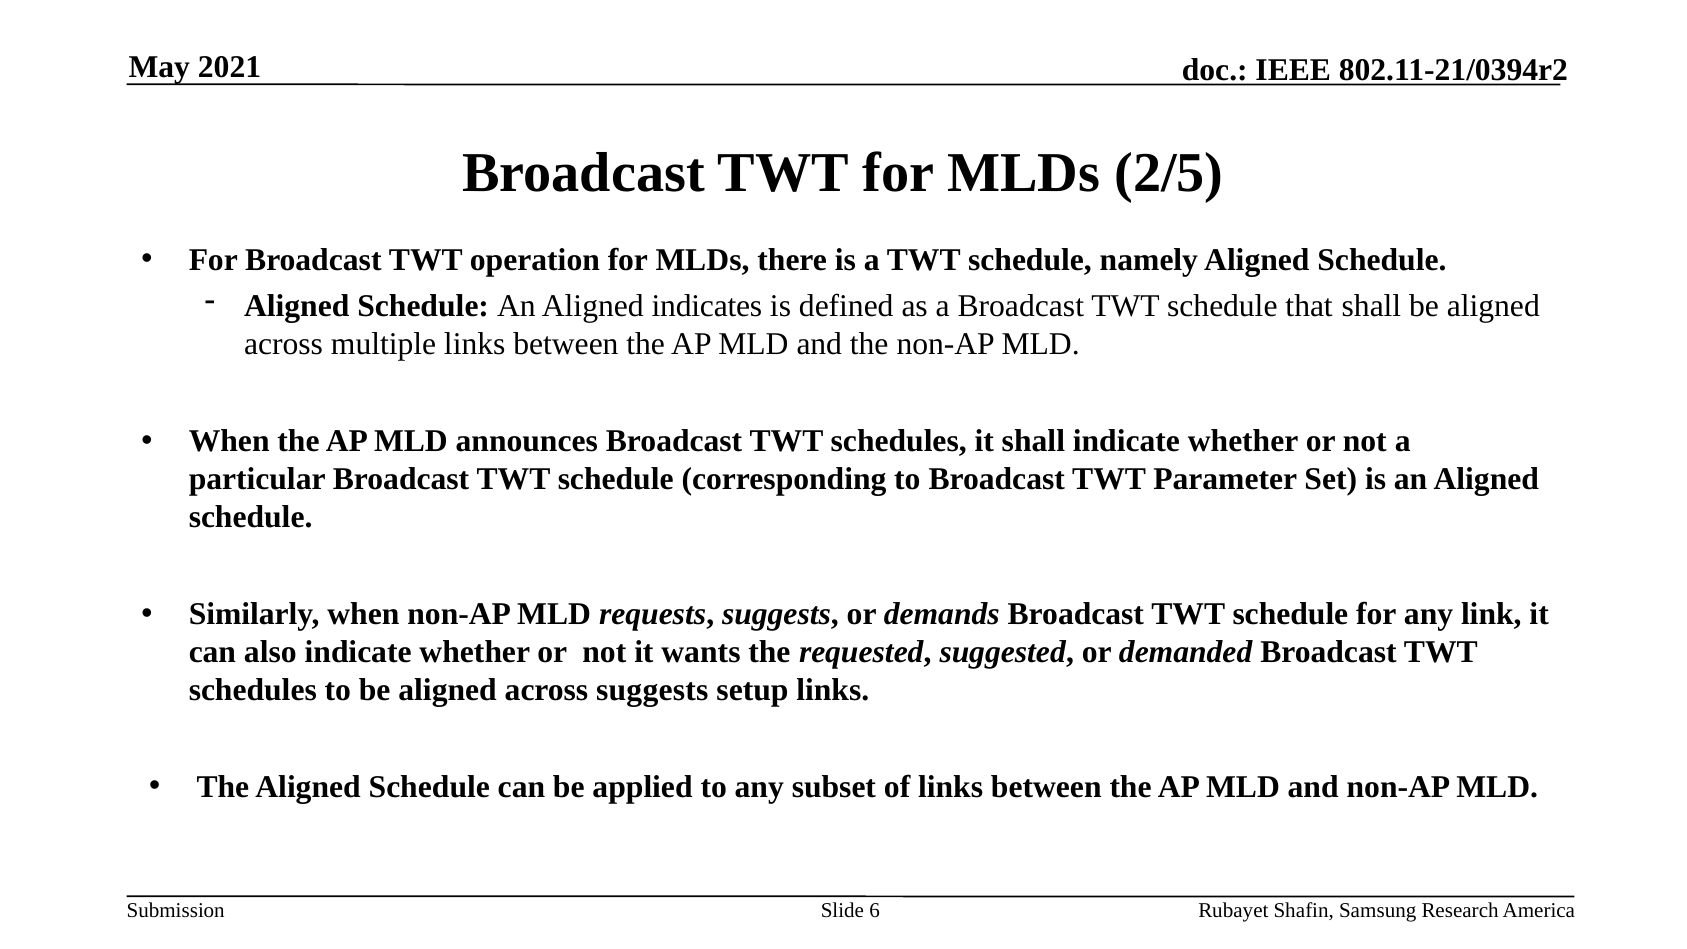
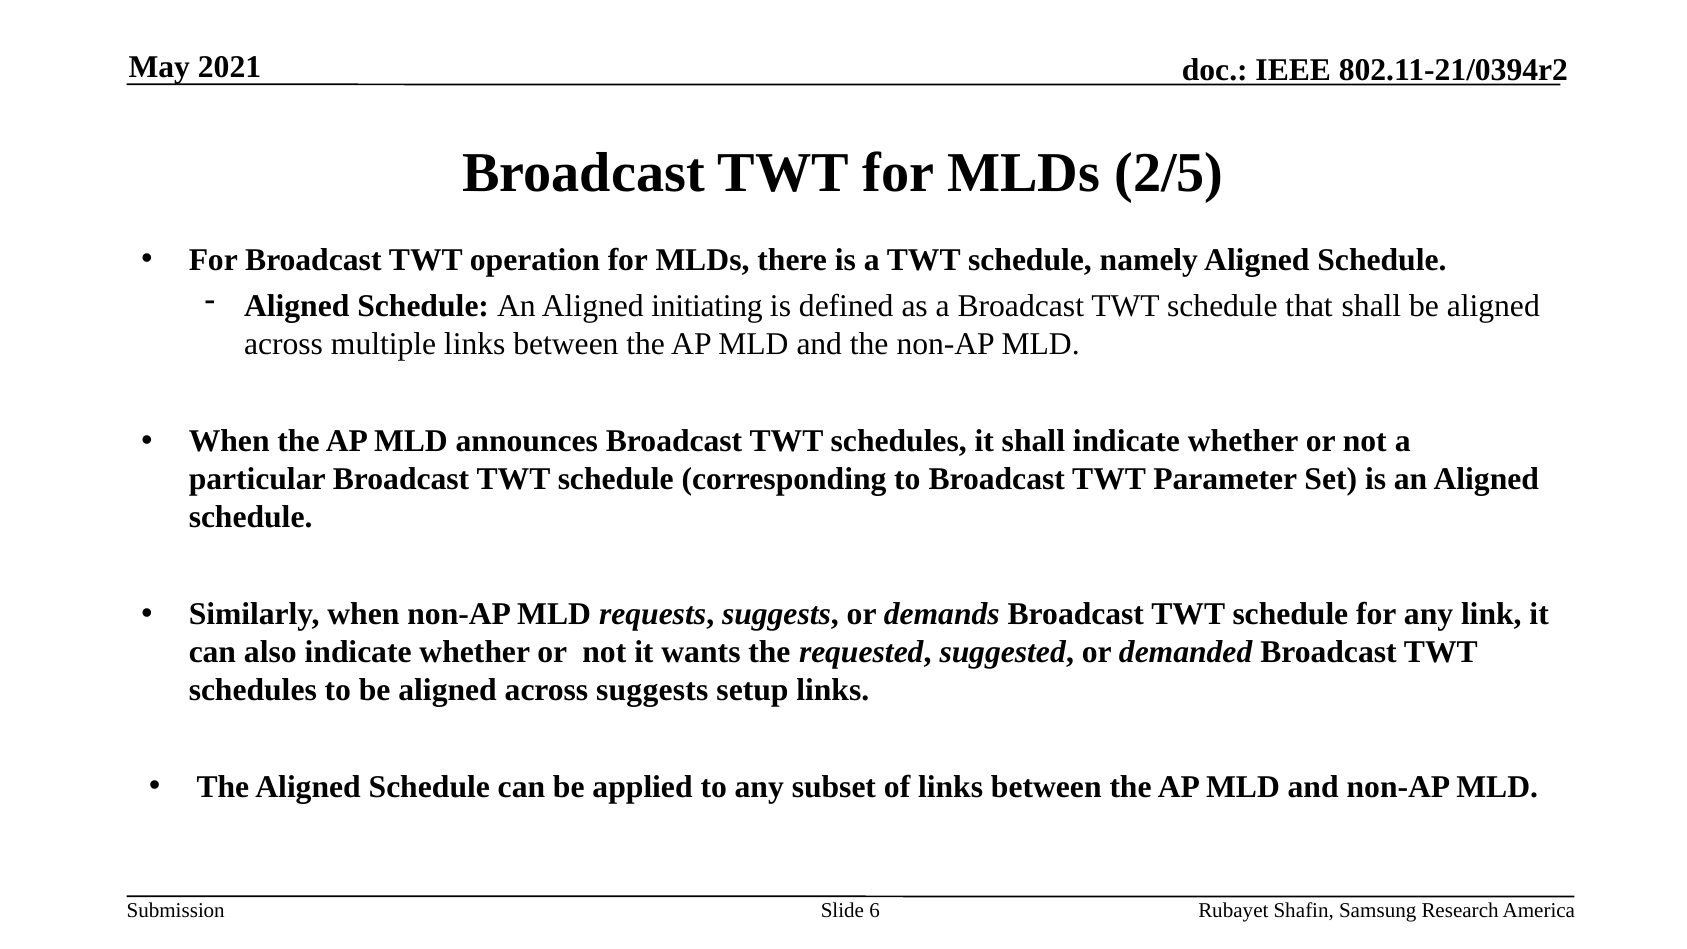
indicates: indicates -> initiating (707, 306)
